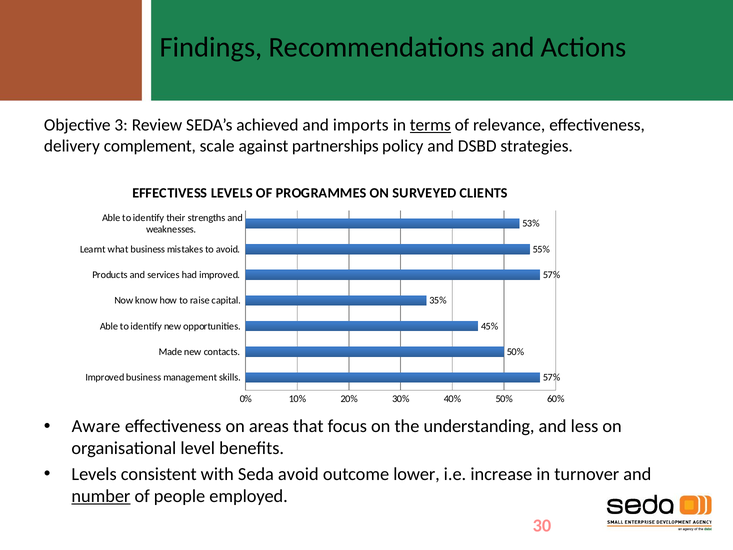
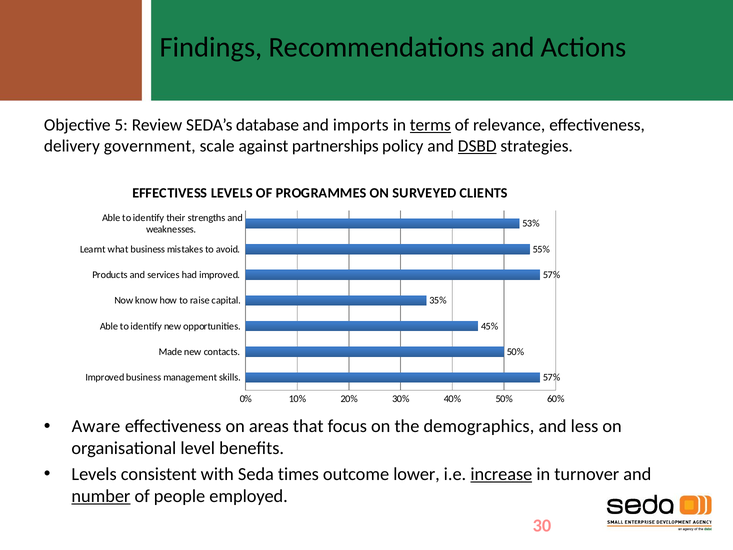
3: 3 -> 5 (121, 125)
achieved: achieved -> database (267, 125)
complement: complement -> government (150, 146)
DSBD underline: none -> present (477, 146)
understanding: understanding -> demographics (479, 426)
Seda avoid: avoid -> times (298, 474)
increase underline: none -> present (501, 474)
